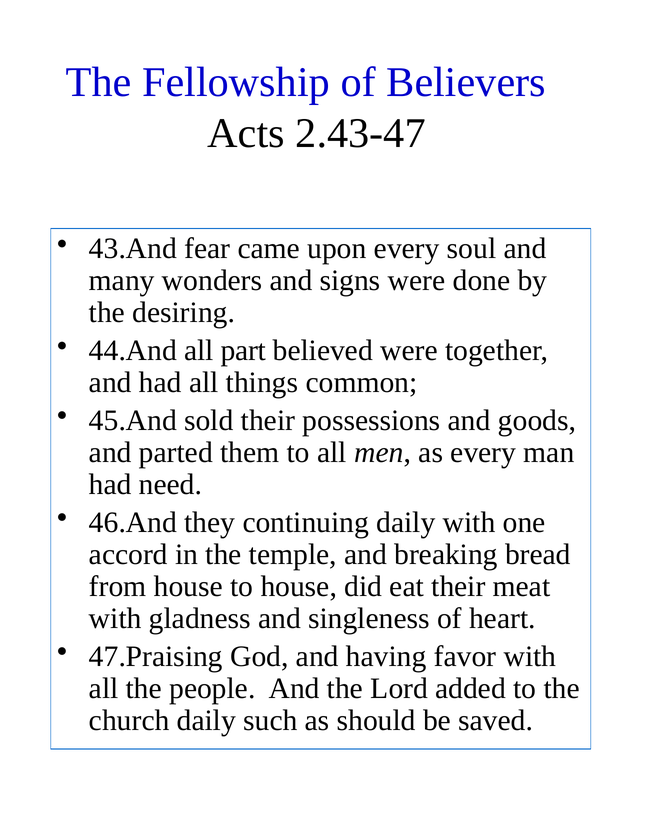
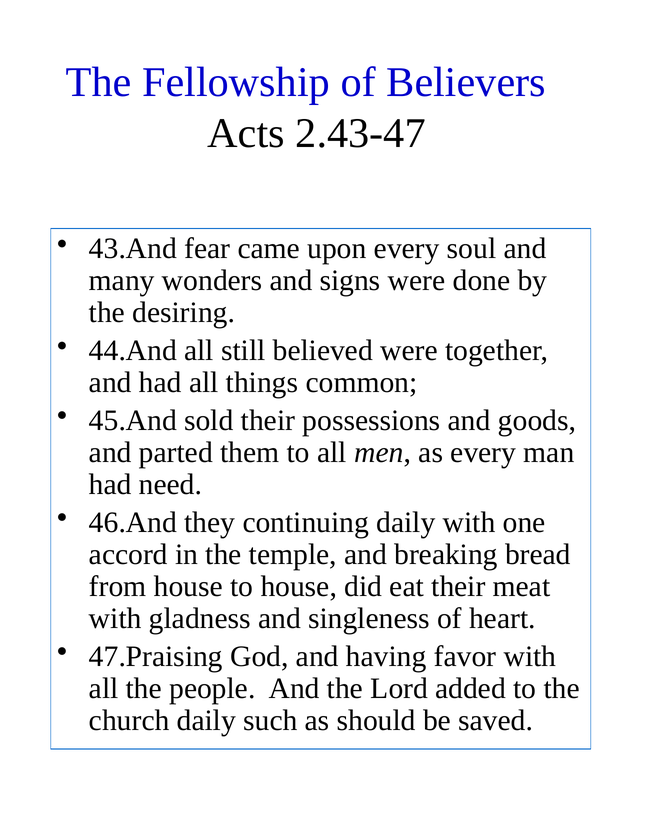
part: part -> still (243, 351)
